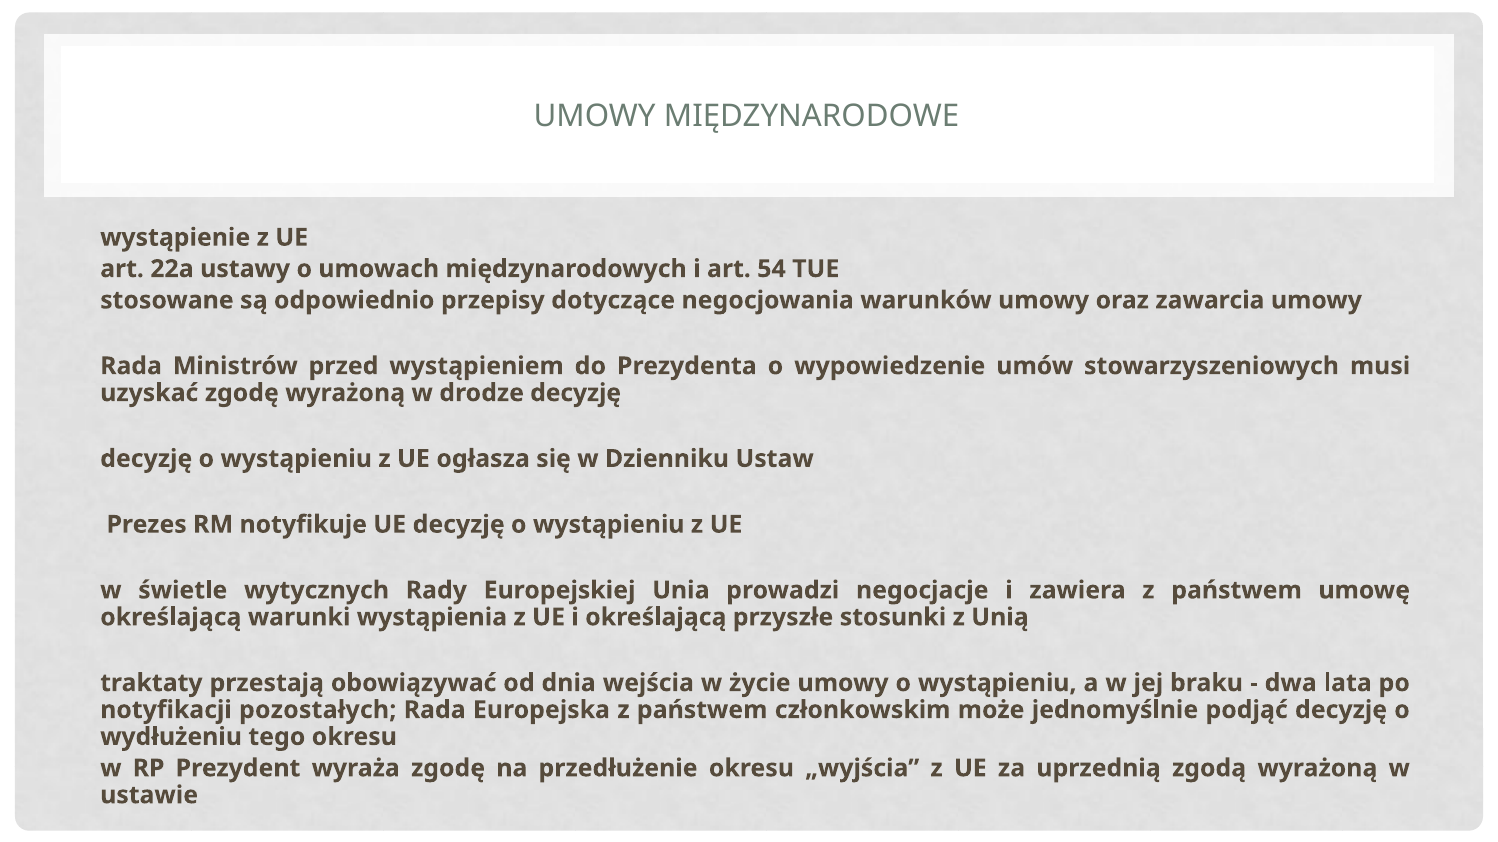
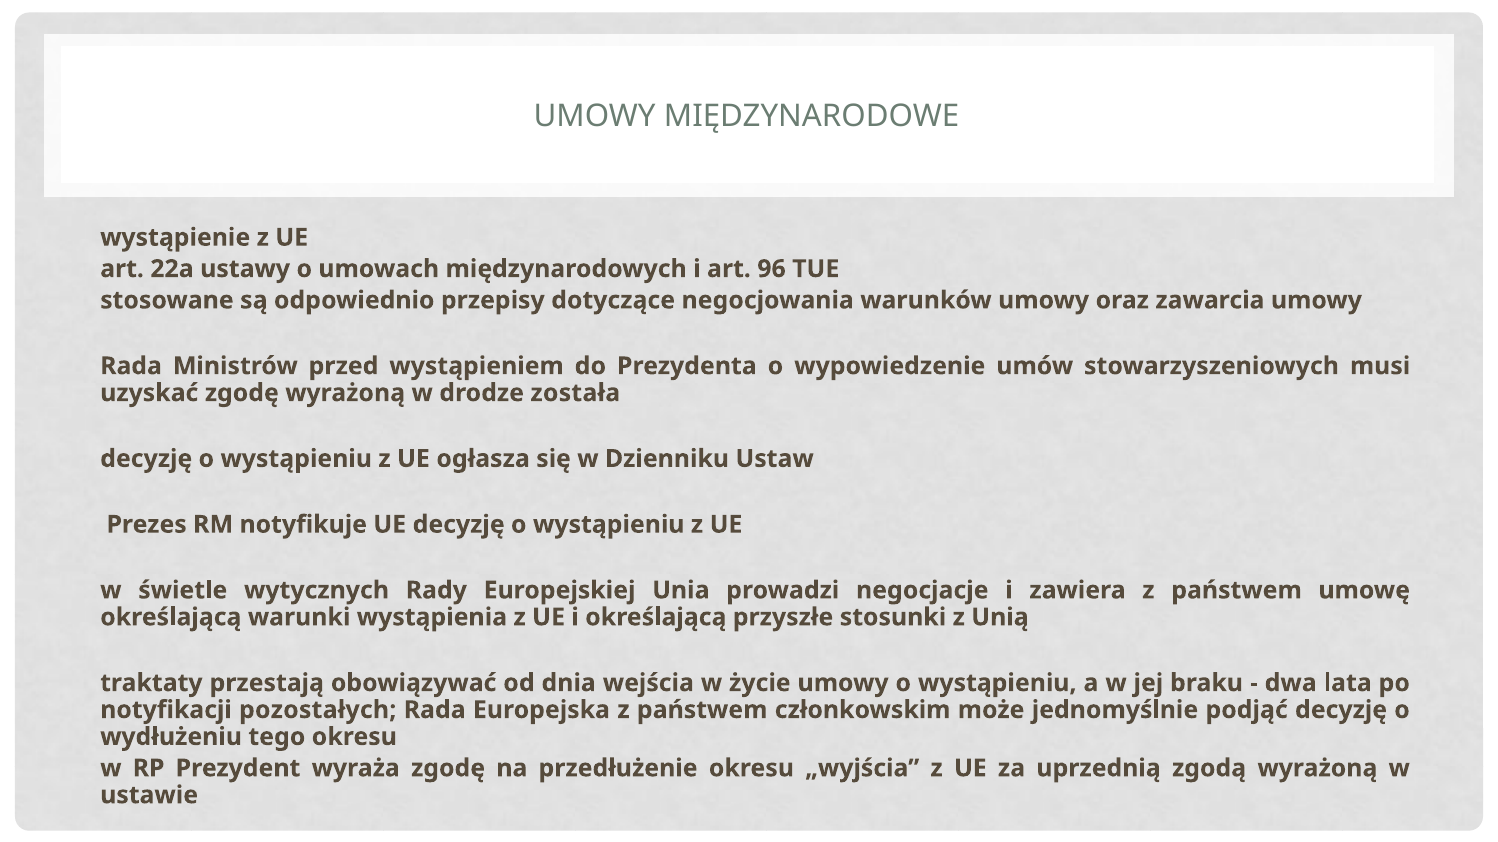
54: 54 -> 96 (772, 269)
drodze decyzję: decyzję -> została (575, 393)
